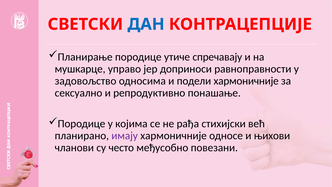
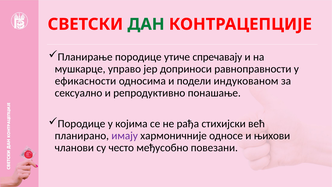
ДАН colour: blue -> green (146, 24)
задовољство: задовољство -> ефикасности (85, 81)
подели хармоничније: хармоничније -> индукованом (246, 81)
